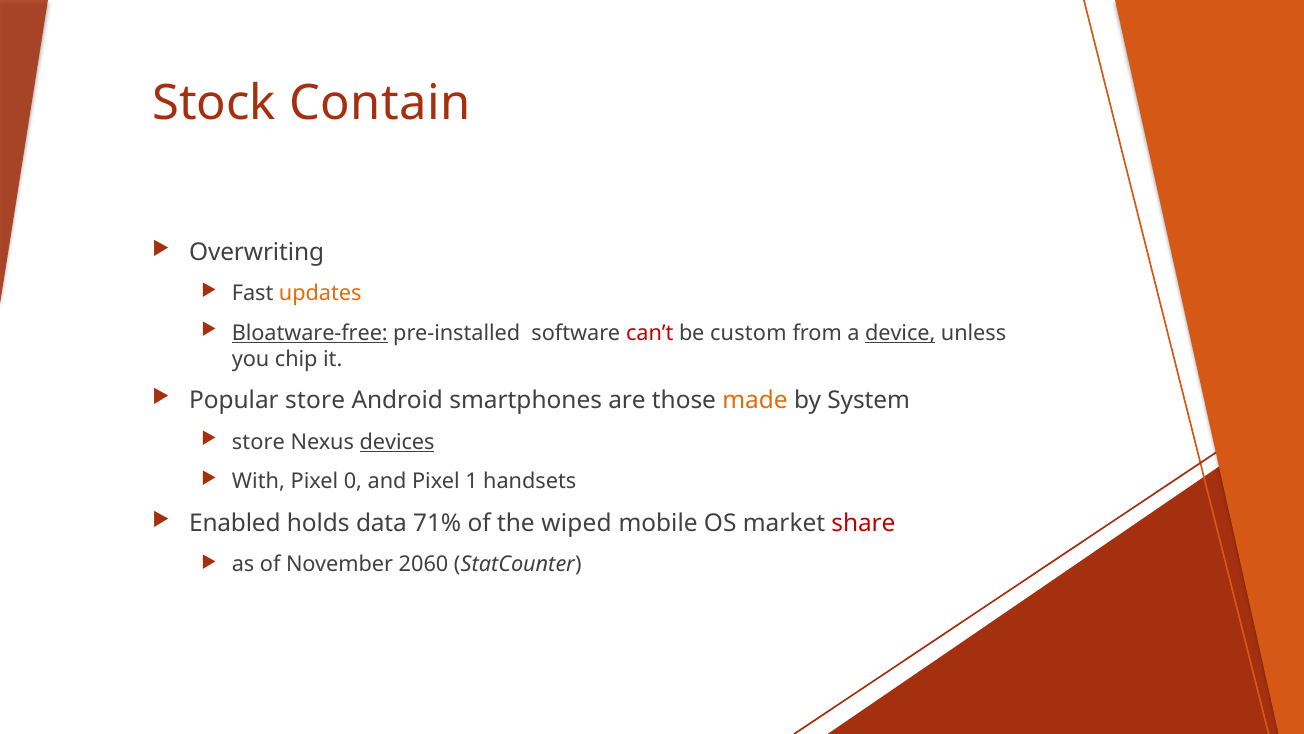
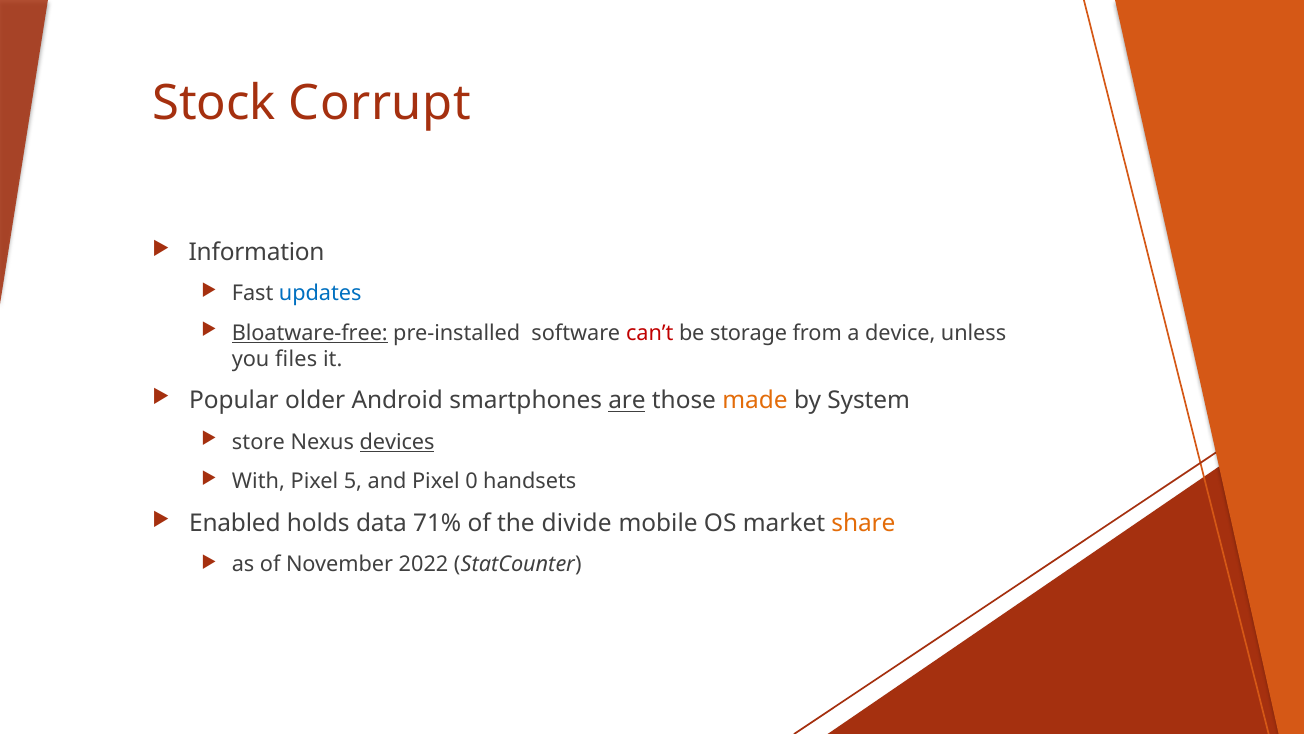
Contain: Contain -> Corrupt (380, 103)
Overwriting: Overwriting -> Information (257, 252)
updates colour: orange -> blue (320, 293)
custom: custom -> storage (749, 333)
device underline: present -> none (900, 333)
chip: chip -> files (296, 359)
Popular store: store -> older (315, 401)
are underline: none -> present (627, 401)
0: 0 -> 5 (353, 481)
1: 1 -> 0 (471, 481)
wiped: wiped -> divide (577, 523)
share colour: red -> orange (863, 523)
2060: 2060 -> 2022 (424, 564)
